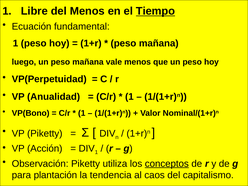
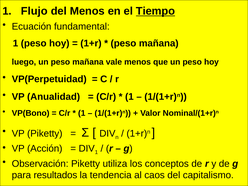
Libre: Libre -> Flujo (34, 11)
conceptos underline: present -> none (167, 164)
plantación: plantación -> resultados (55, 175)
